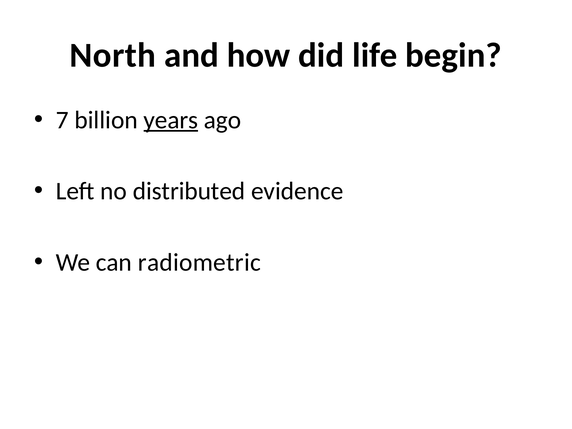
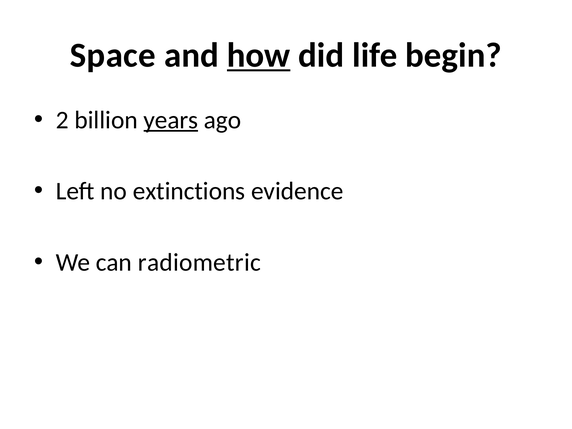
North: North -> Space (113, 55)
how underline: none -> present (259, 55)
7: 7 -> 2 (62, 120)
distributed: distributed -> extinctions (189, 191)
